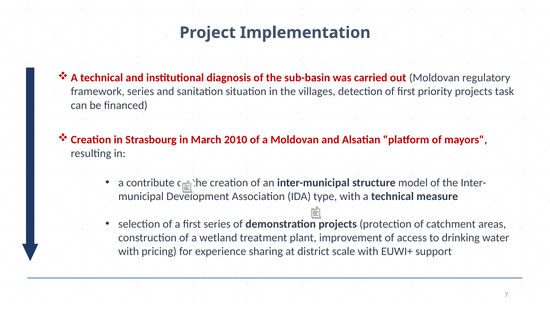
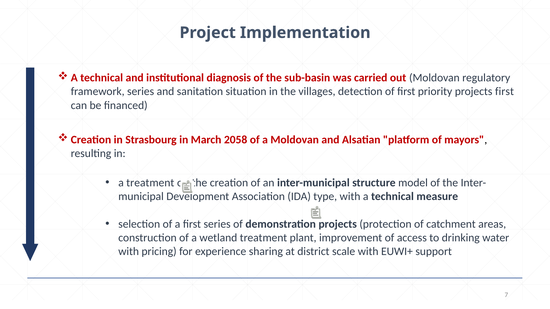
projects task: task -> first (504, 92)
2010: 2010 -> 2058 (236, 140)
a contribute: contribute -> treatment (150, 183)
